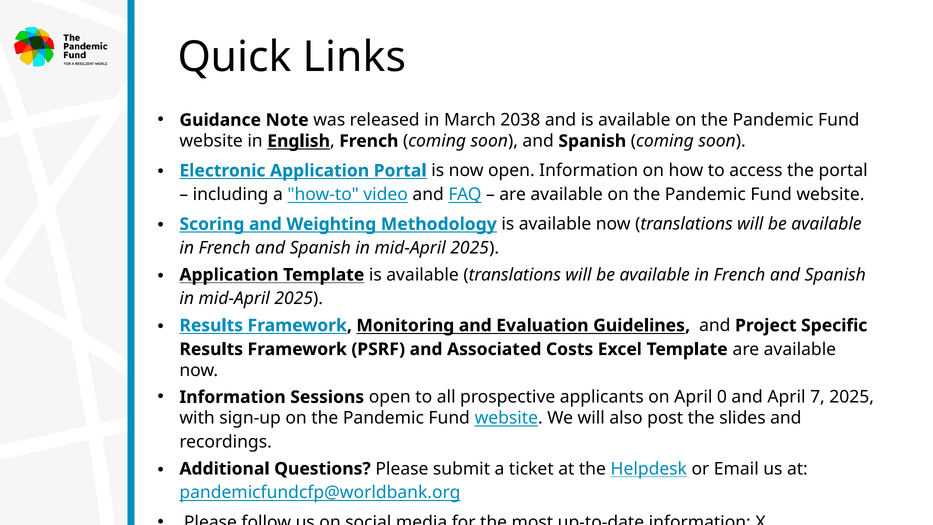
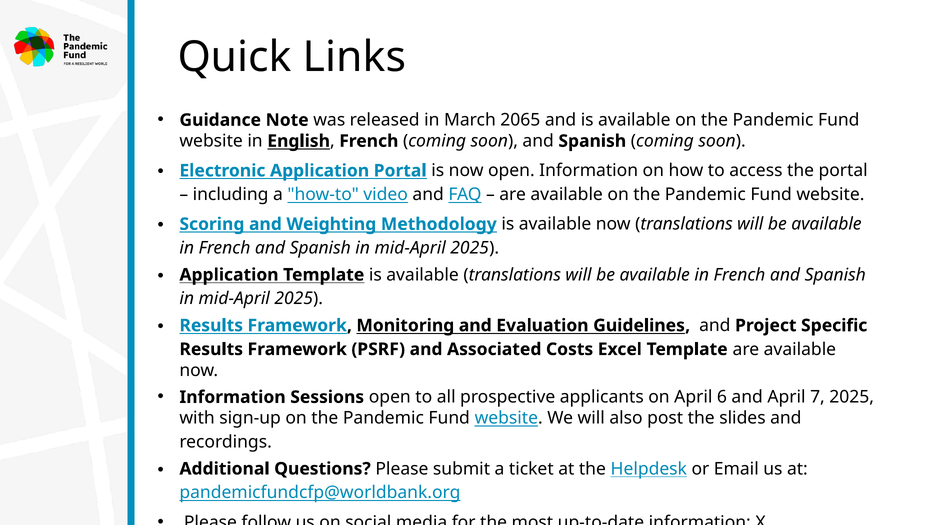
2038: 2038 -> 2065 (520, 120)
0: 0 -> 6 (722, 397)
